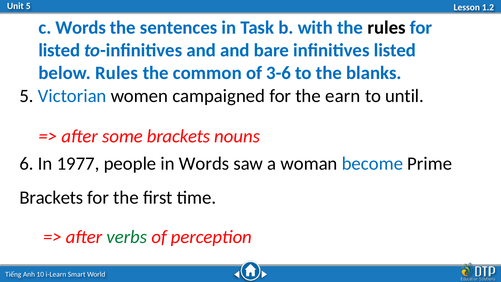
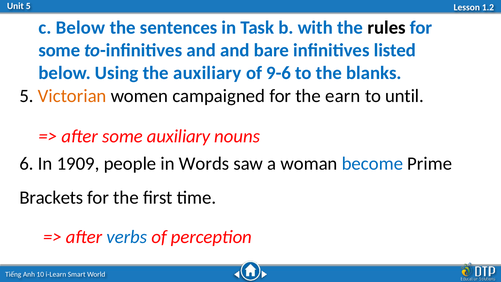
c Words: Words -> Below (80, 28)
listed: listed -> some (59, 50)
below Rules: Rules -> Using (117, 73)
the common: common -> auxiliary (207, 73)
3-6: 3-6 -> 9-6 (279, 73)
Victorian colour: blue -> orange (72, 96)
some brackets: brackets -> auxiliary (179, 136)
1977: 1977 -> 1909 (78, 164)
verbs colour: green -> blue (127, 237)
